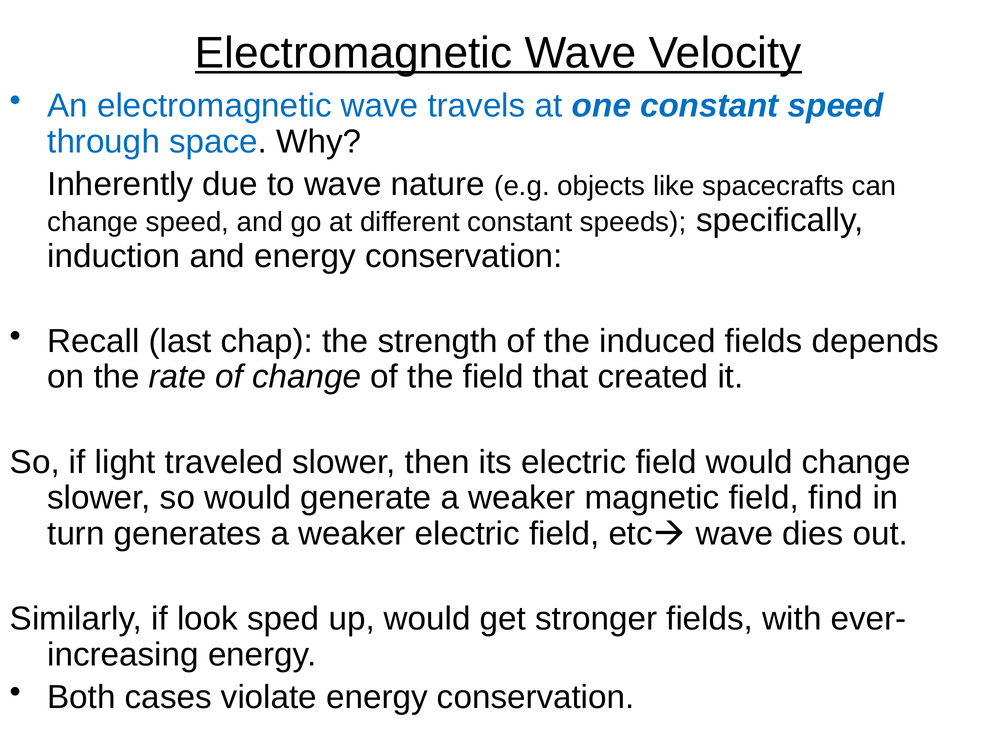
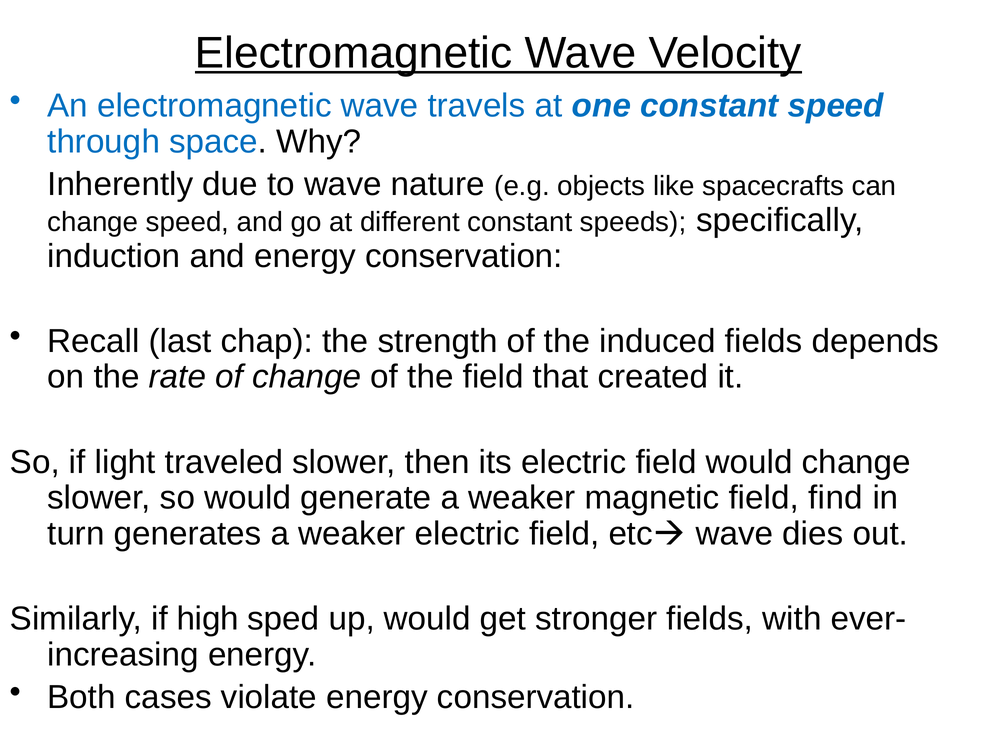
look: look -> high (208, 619)
